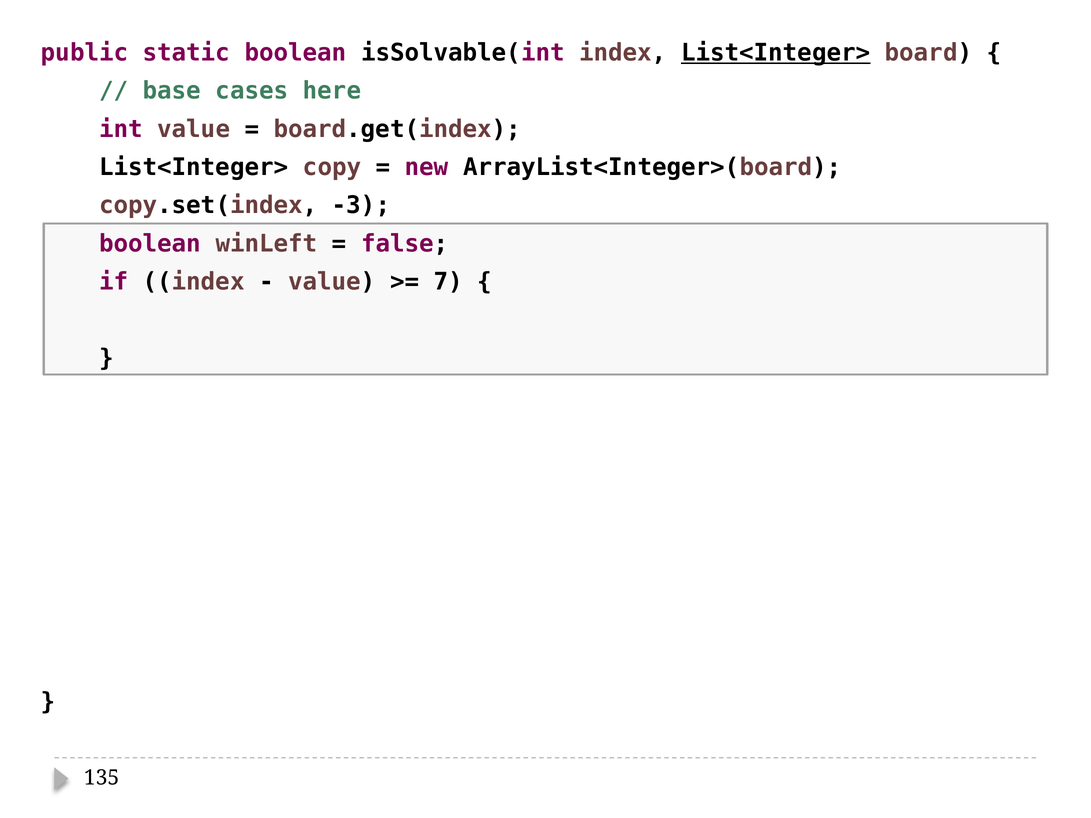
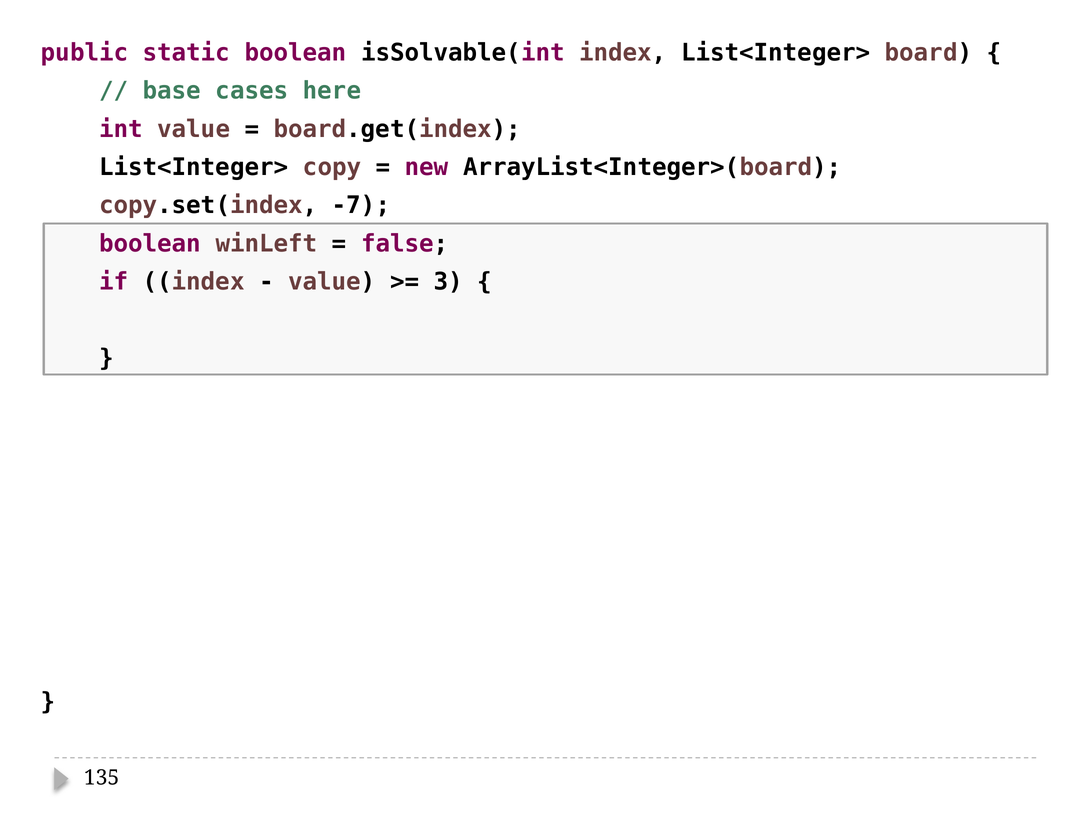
List<Integer> underline: present -> none (776, 53)
-3: -3 -> -7 (361, 206)
7: 7 -> 3 (448, 282)
